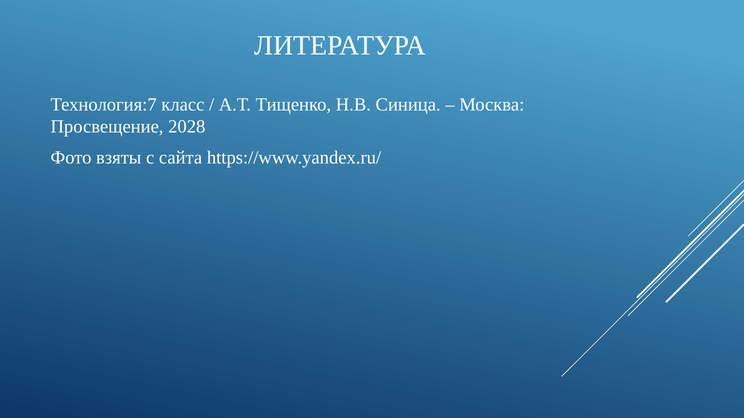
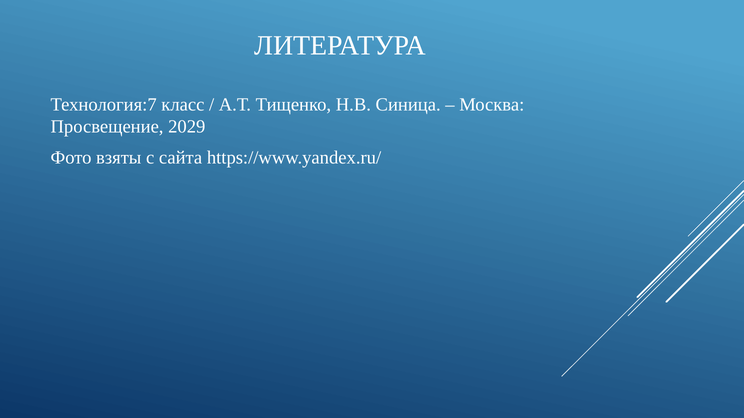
2028: 2028 -> 2029 (187, 127)
